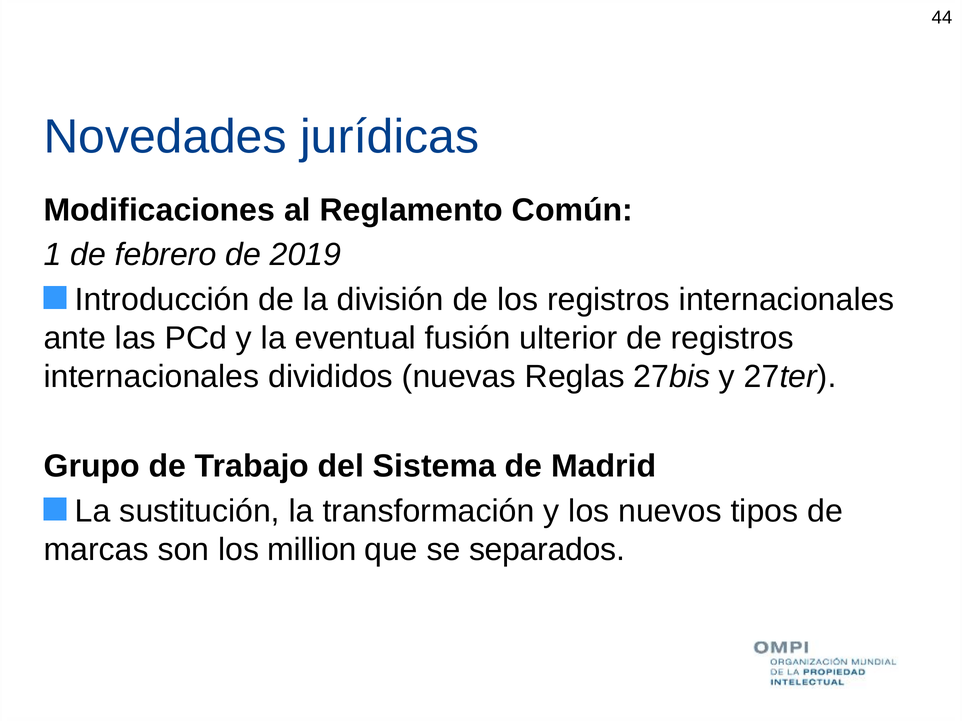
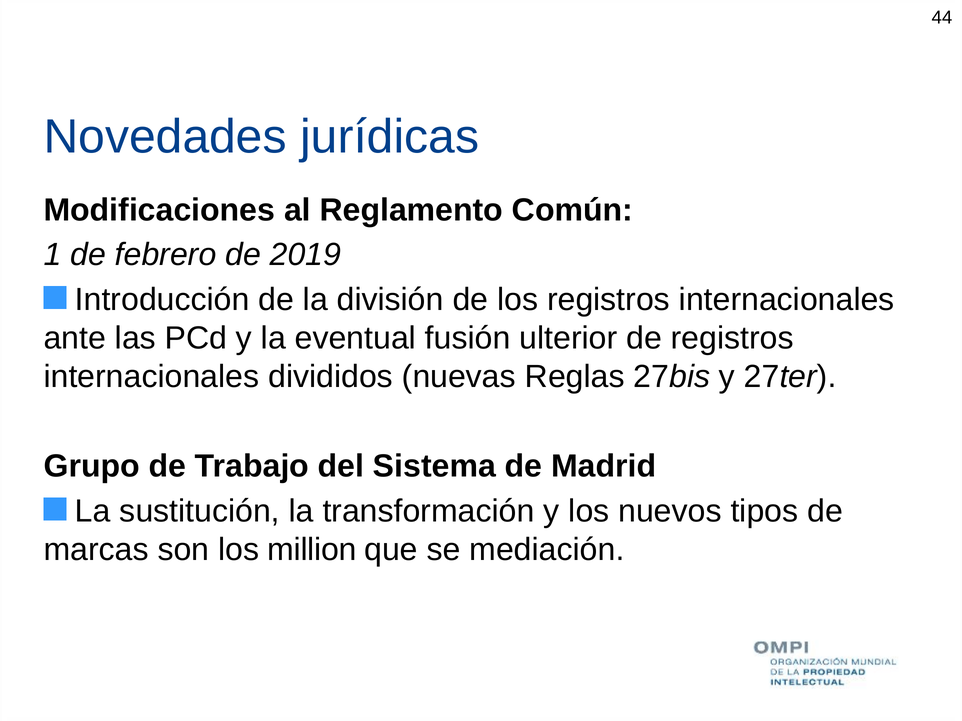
separados: separados -> mediación (547, 550)
